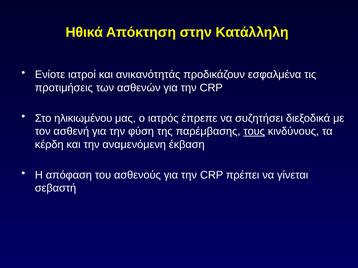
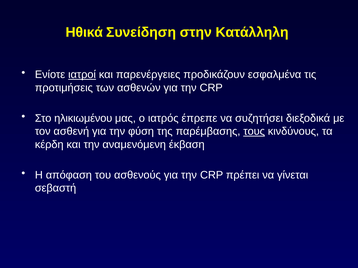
Απόκτηση: Απόκτηση -> Συνείδηση (141, 32)
ιατροί underline: none -> present (82, 75)
ανικανότητάς: ανικανότητάς -> παρενέργειες (148, 75)
